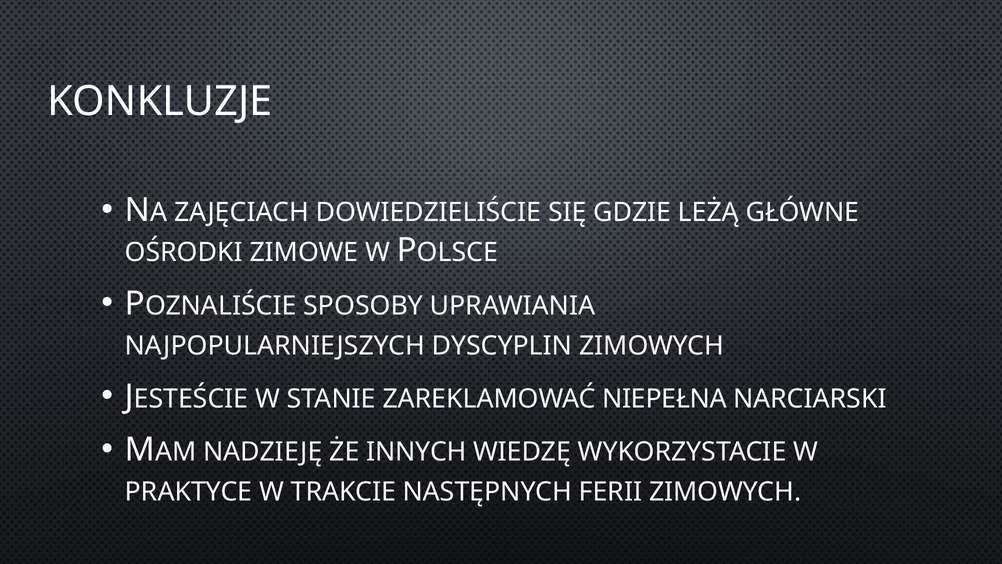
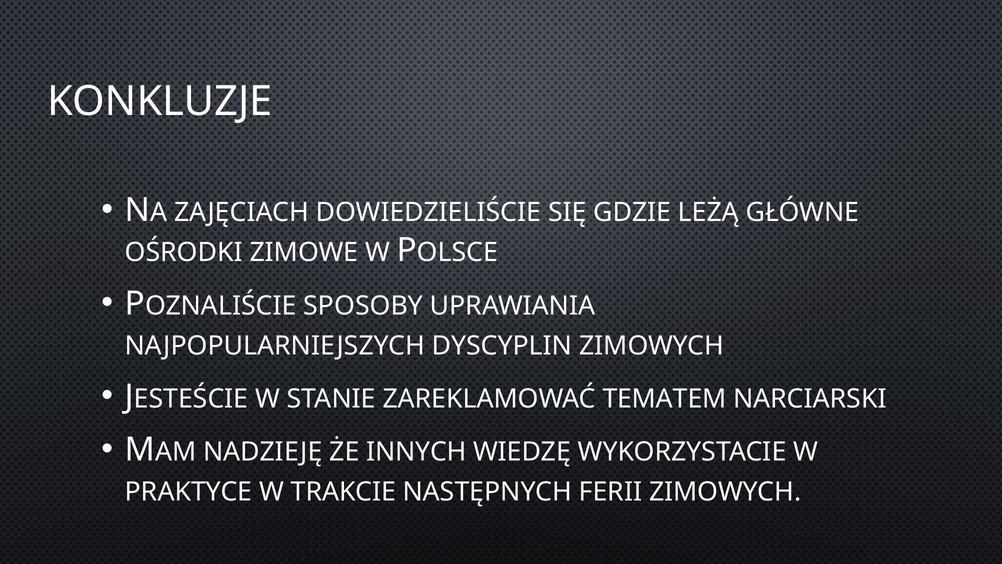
NIEPEŁNA: NIEPEŁNA -> TEMATEM (664, 399)
